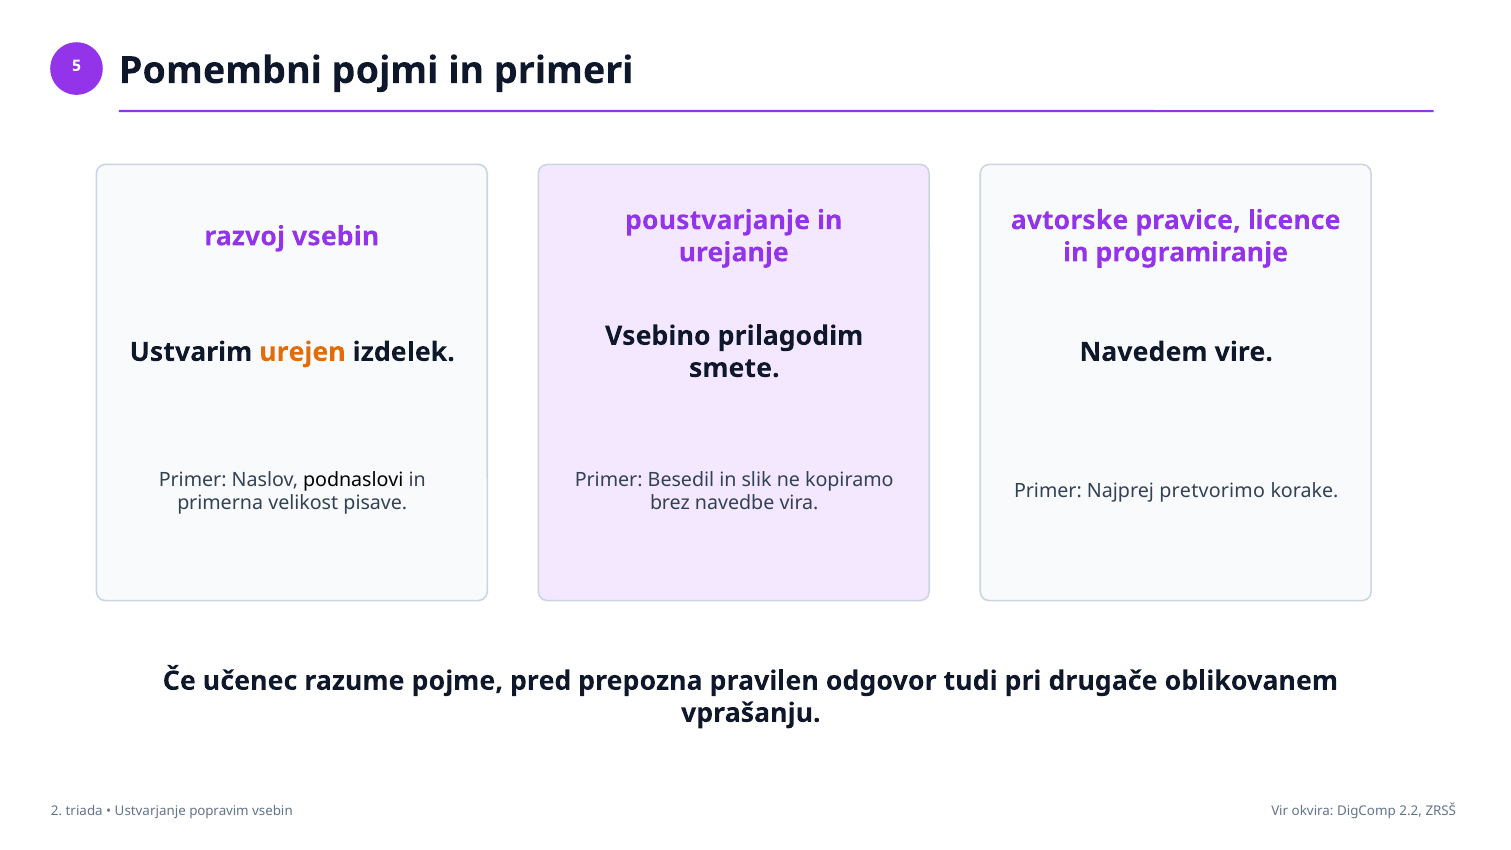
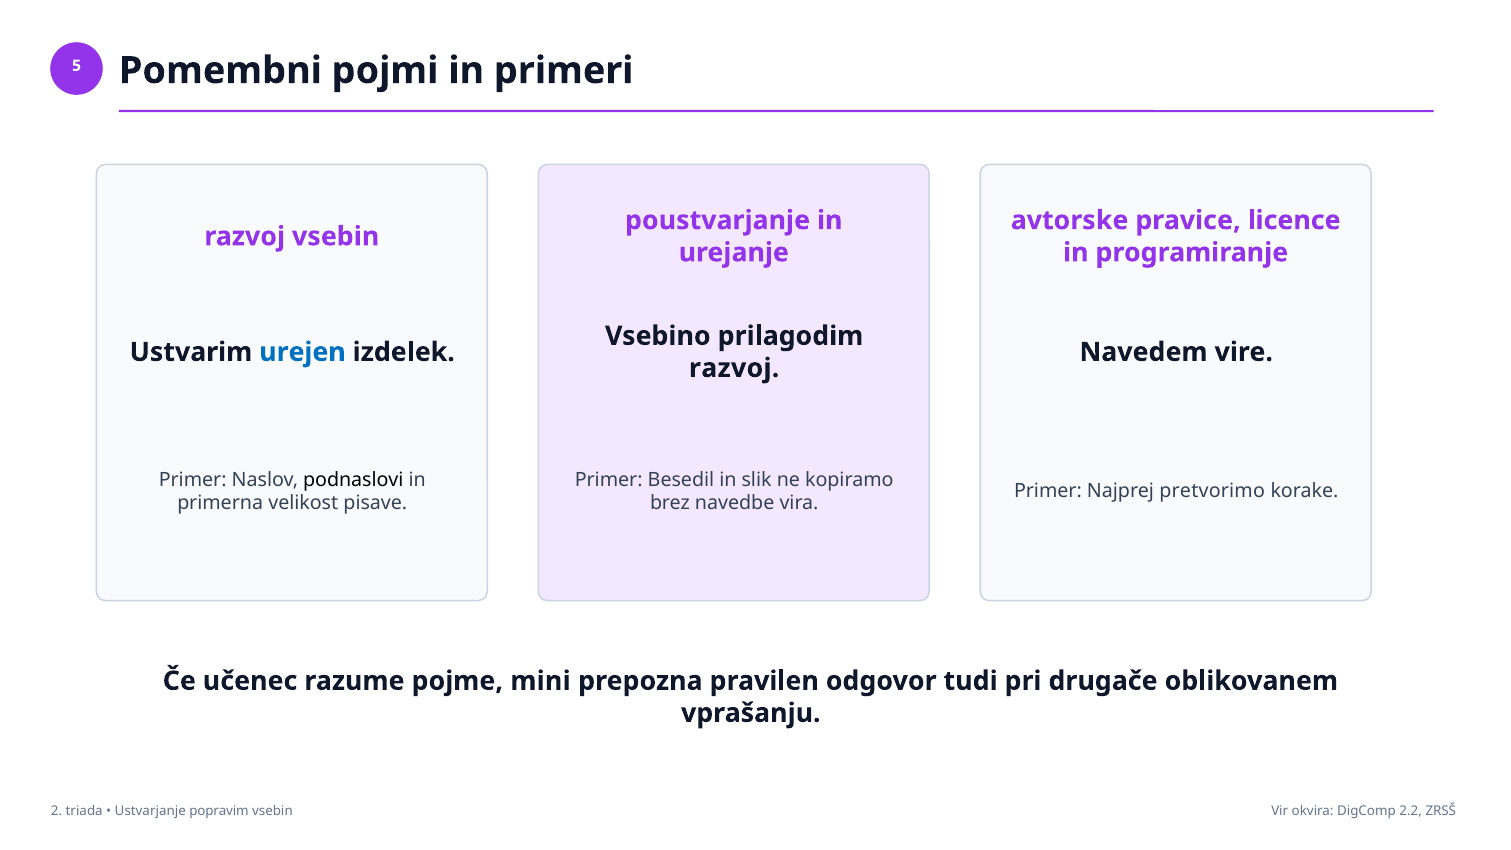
urejen colour: orange -> blue (302, 352)
smete: smete -> razvoj (734, 368)
pred: pred -> mini (540, 681)
